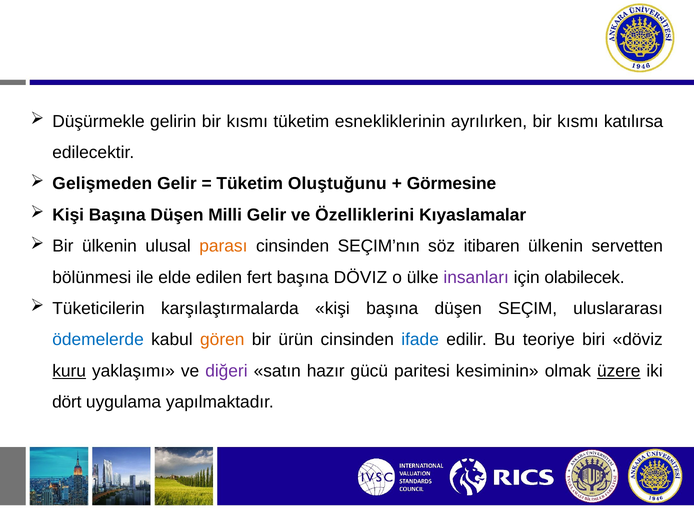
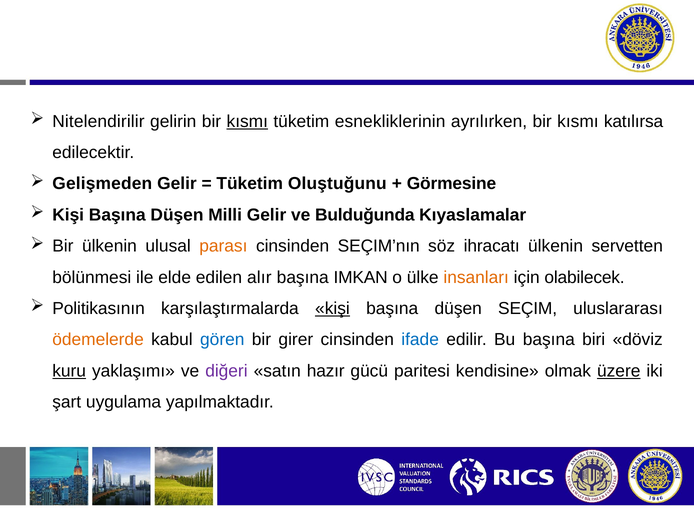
Düşürmekle: Düşürmekle -> Nitelendirilir (98, 121)
kısmı underline: none -> present (247, 121)
Özelliklerini: Özelliklerini -> Bulduğunda (365, 215)
itibaren: itibaren -> ihracatı (492, 246)
fert: fert -> alır (259, 278)
başına DÖVIZ: DÖVIZ -> IMKAN (361, 278)
insanları colour: purple -> orange (476, 278)
Tüketicilerin: Tüketicilerin -> Politikasının (99, 309)
kişi underline: none -> present (332, 309)
ödemelerde colour: blue -> orange (98, 340)
gören colour: orange -> blue (222, 340)
ürün: ürün -> girer (296, 340)
Bu teoriye: teoriye -> başına (549, 340)
kesiminin: kesiminin -> kendisine (497, 371)
dört: dört -> şart (67, 403)
